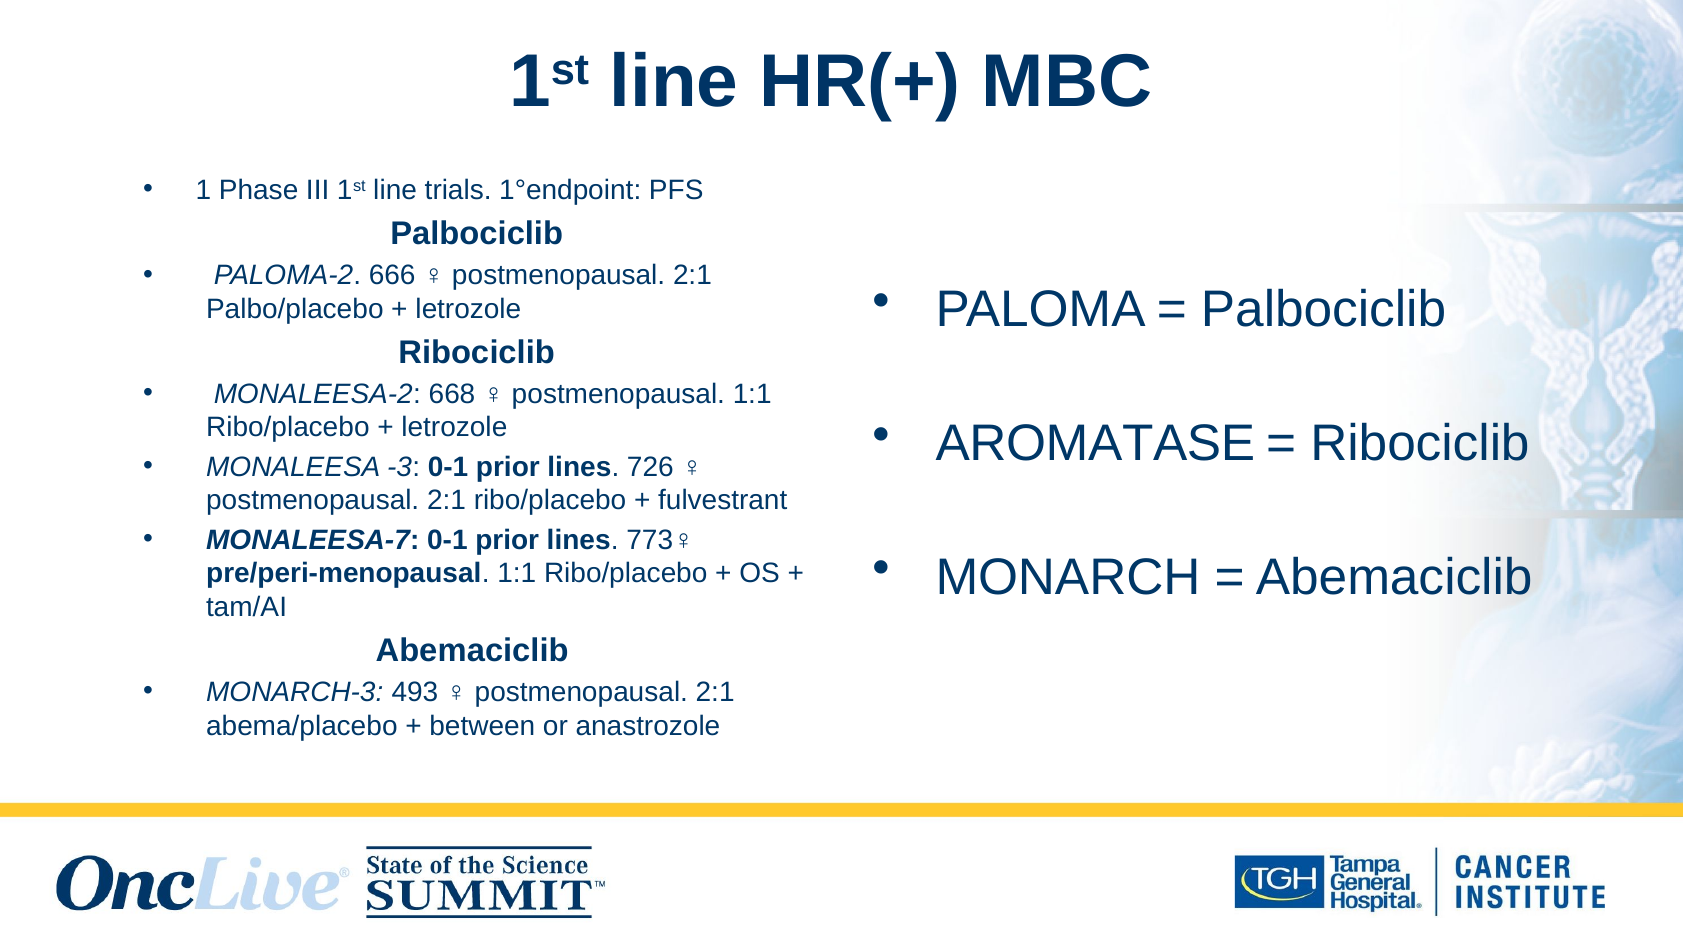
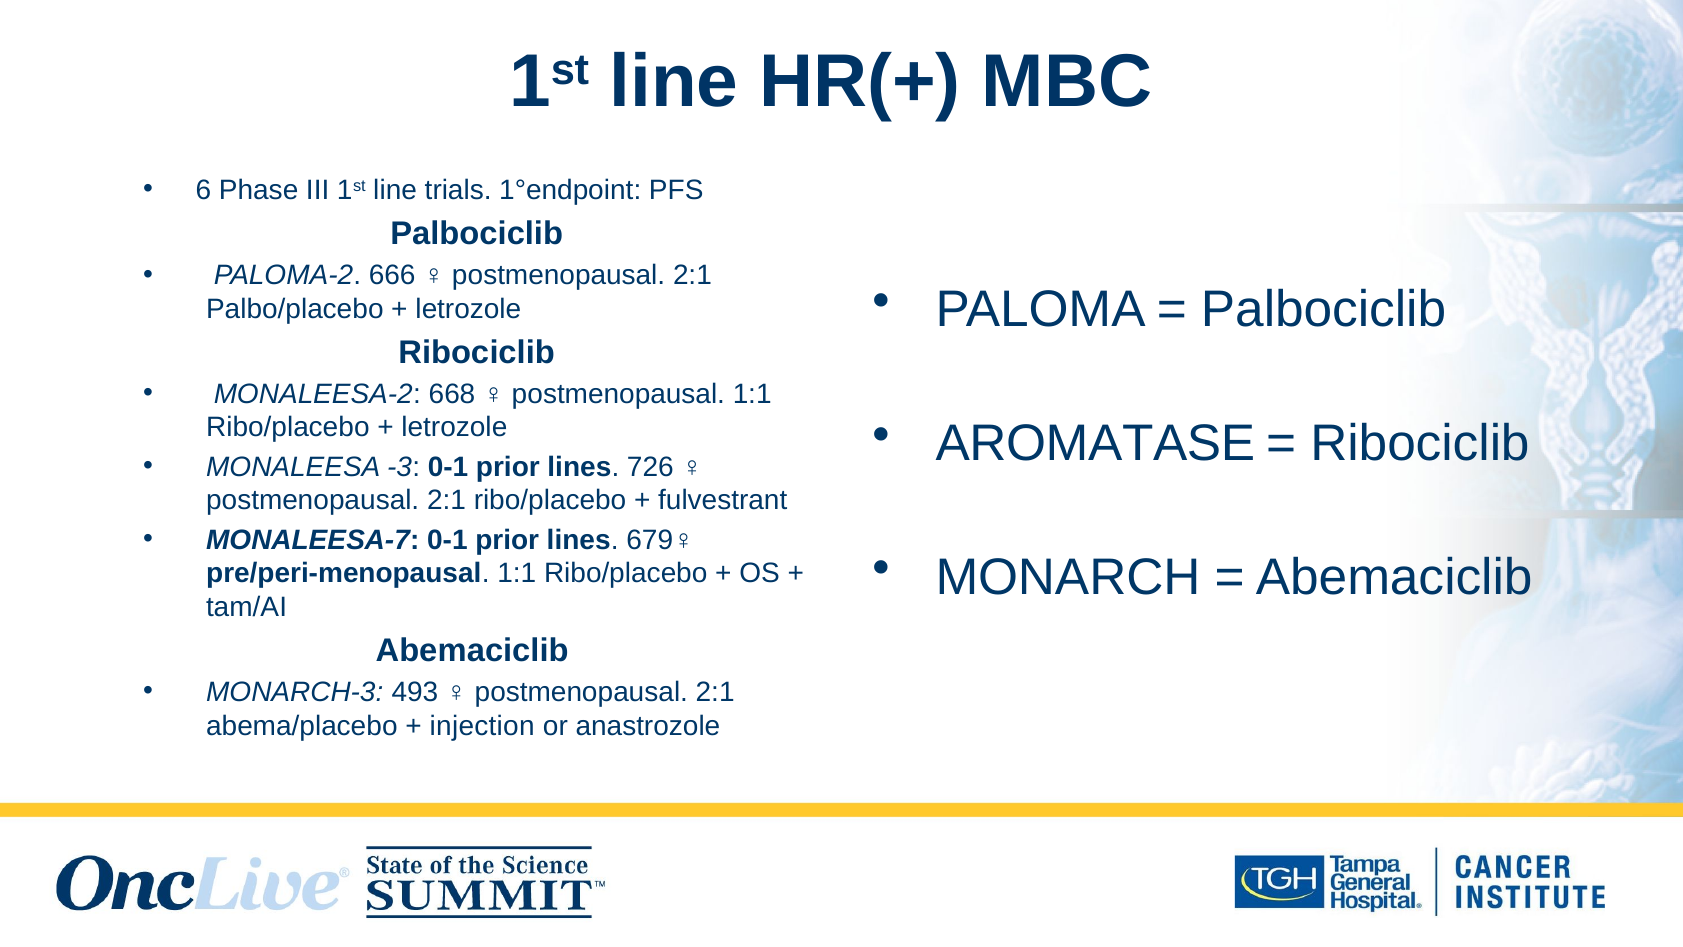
1: 1 -> 6 (203, 190)
773♀: 773♀ -> 679♀ (660, 540)
between: between -> injection (482, 726)
